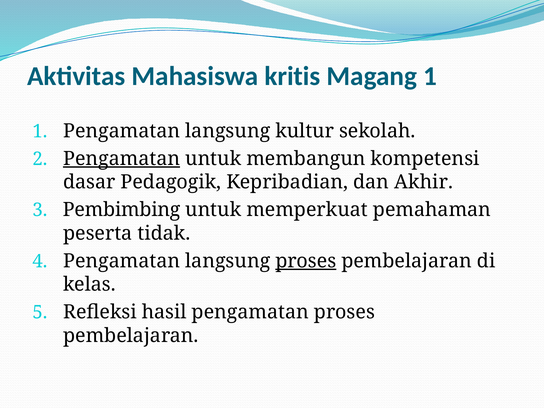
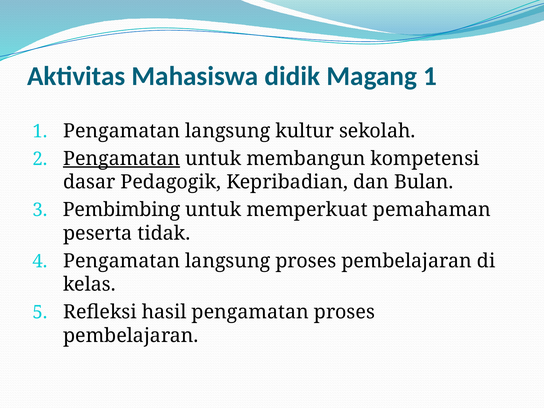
kritis: kritis -> didik (292, 76)
Akhir: Akhir -> Bulan (424, 182)
proses underline: present -> none (306, 261)
